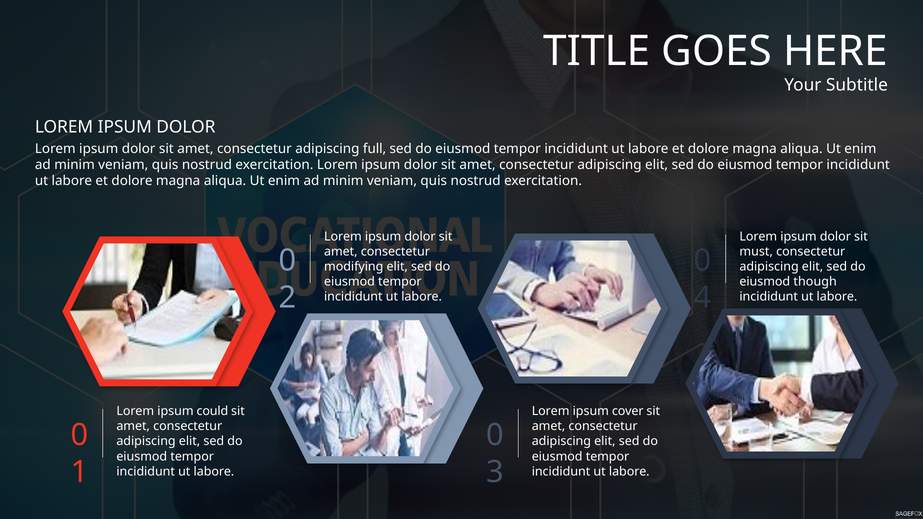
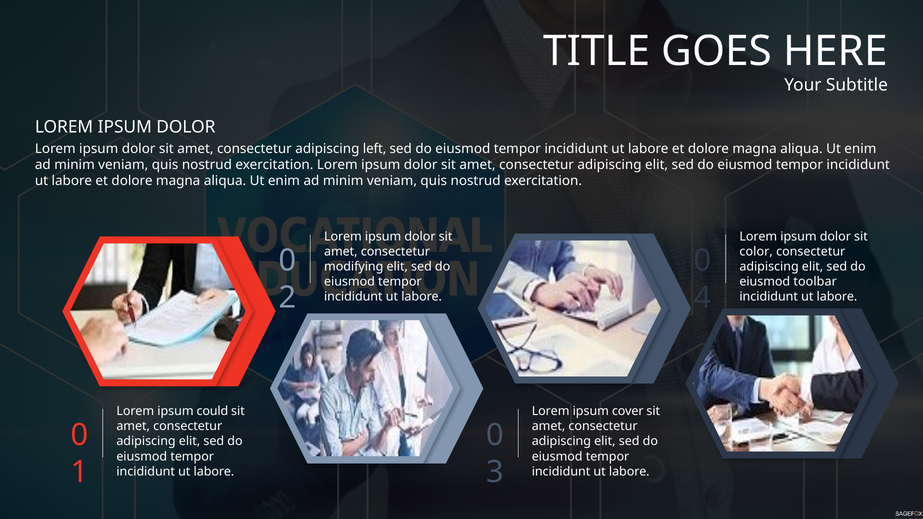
full: full -> left (375, 149)
must: must -> color (756, 252)
though: though -> toolbar (815, 282)
